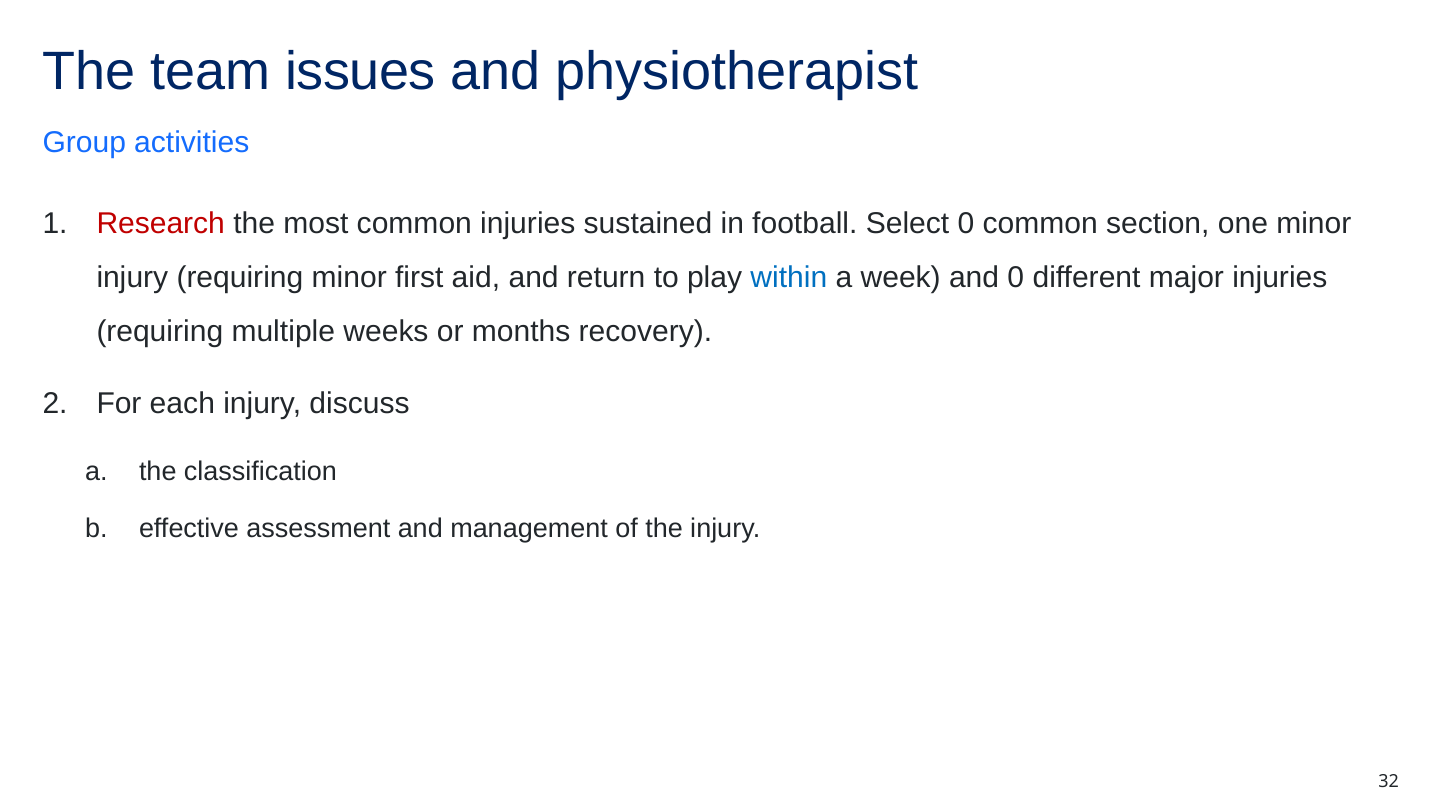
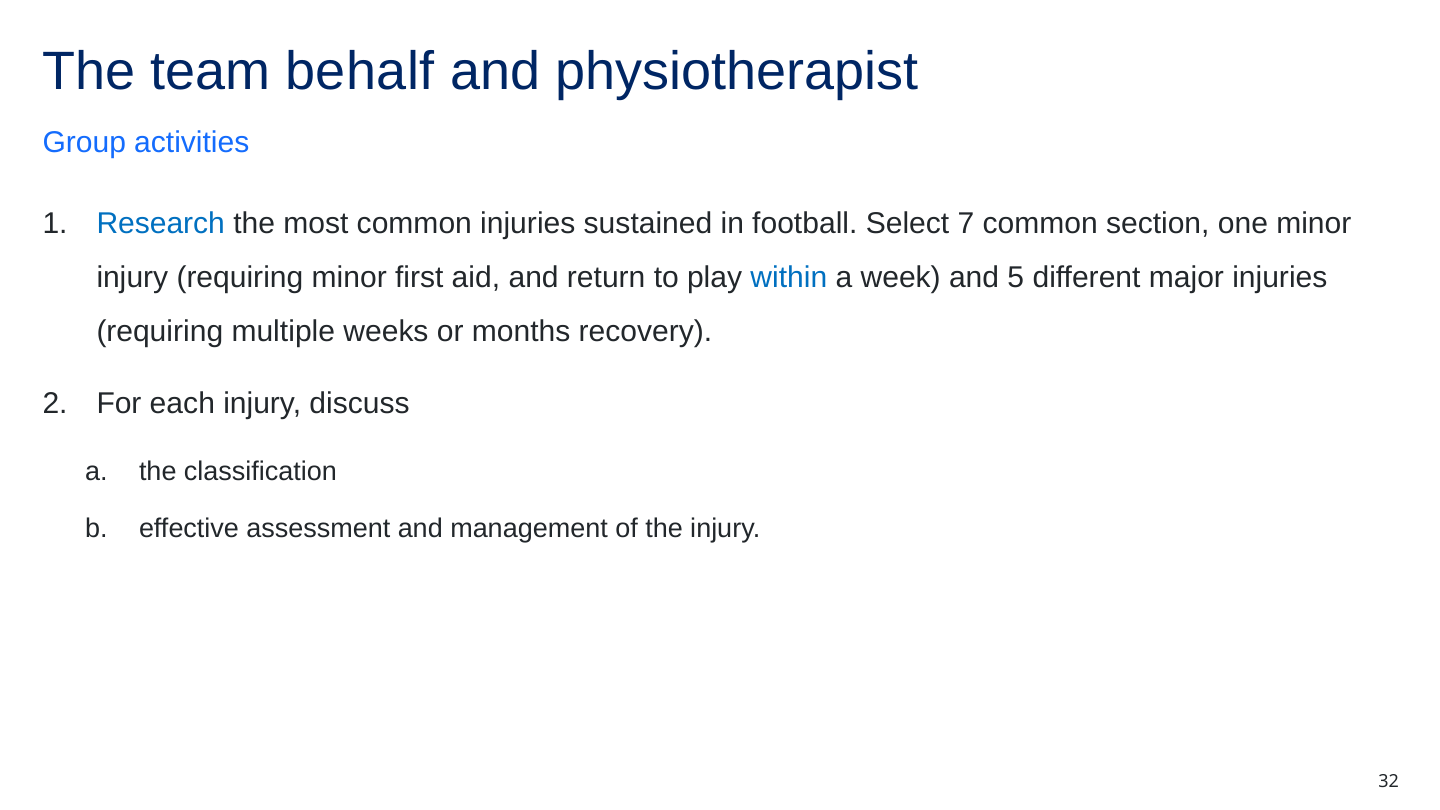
issues: issues -> behalf (360, 71)
Research colour: red -> blue (161, 223)
Select 0: 0 -> 7 (966, 223)
and 0: 0 -> 5 (1016, 277)
